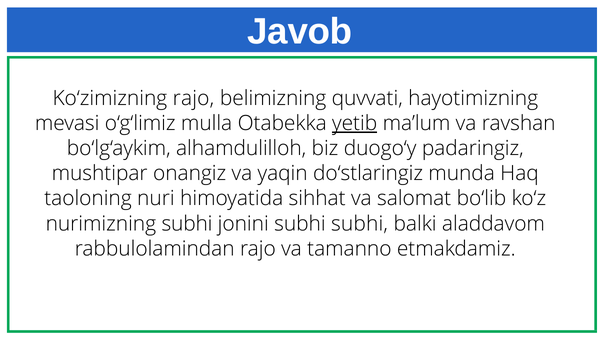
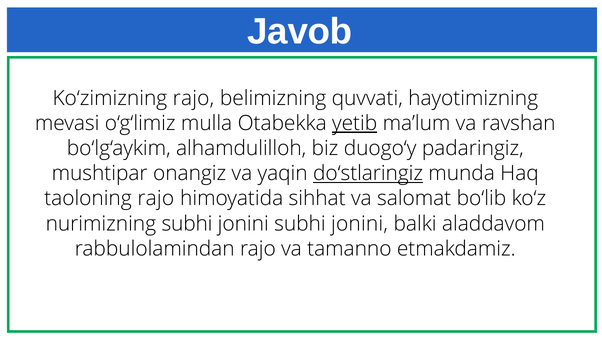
do‘stlaringiz underline: none -> present (368, 173)
taoloning nuri: nuri -> rajo (156, 198)
jonini subhi subhi: subhi -> jonini (359, 223)
